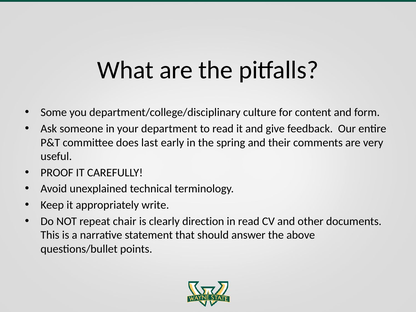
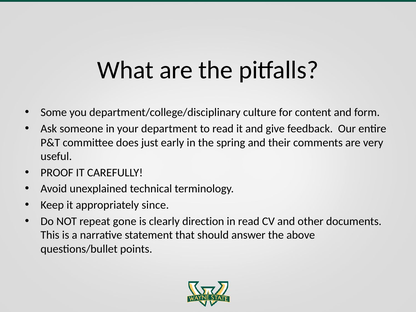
last: last -> just (150, 143)
write: write -> since (155, 205)
chair: chair -> gone (125, 221)
